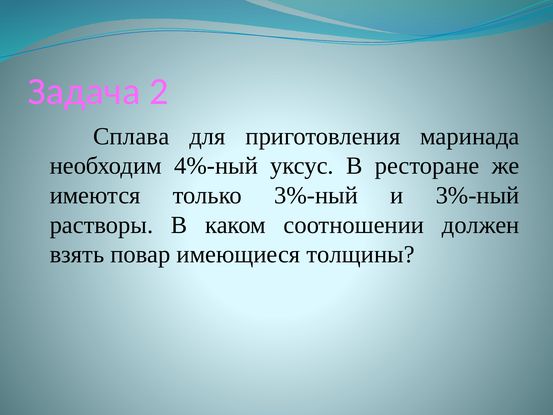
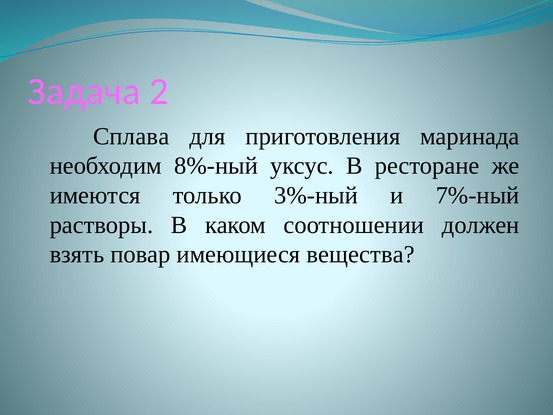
4%-ный: 4%-ный -> 8%-ный (216, 166)
и 3%-ный: 3%-ный -> 7%-ный (478, 195)
толщины: толщины -> вещества (361, 254)
